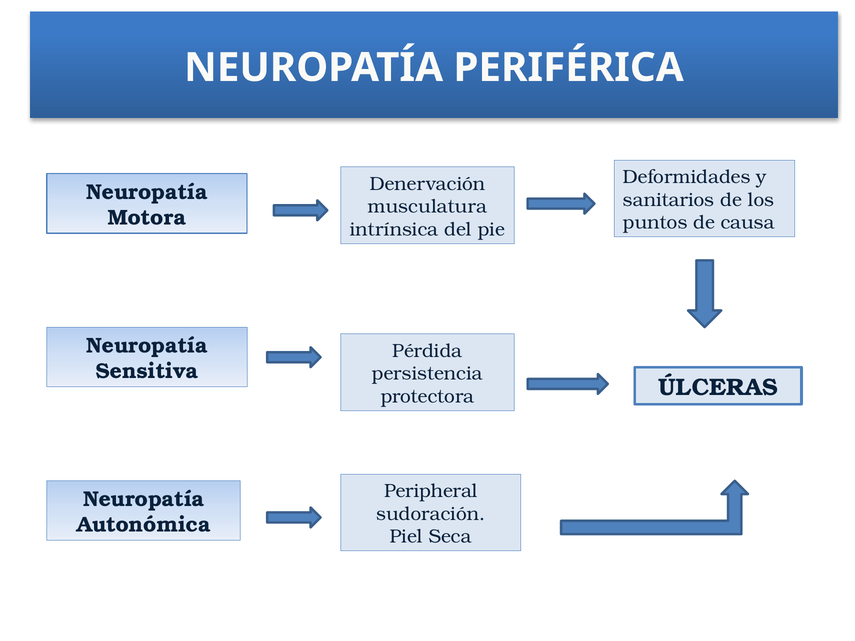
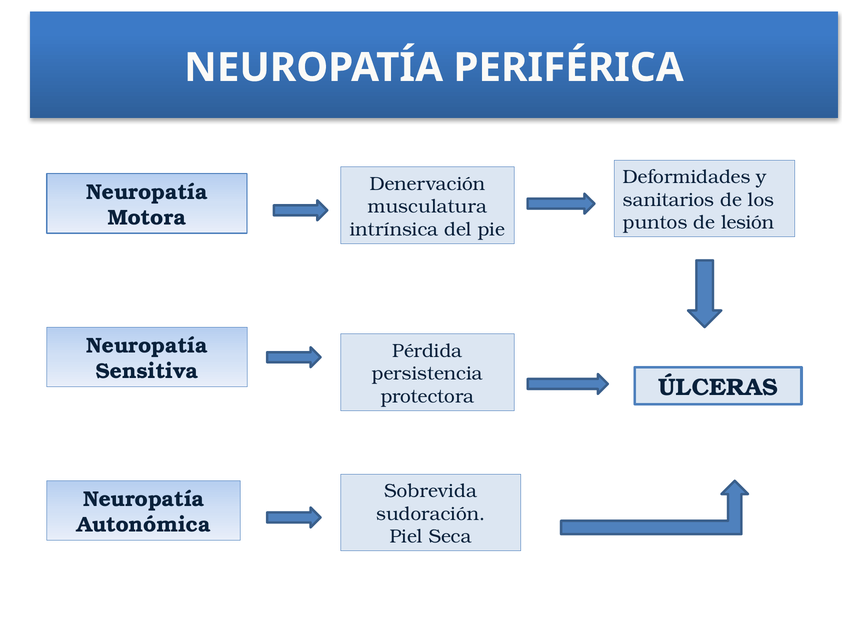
causa: causa -> lesión (748, 223)
Peripheral: Peripheral -> Sobrevida (431, 491)
